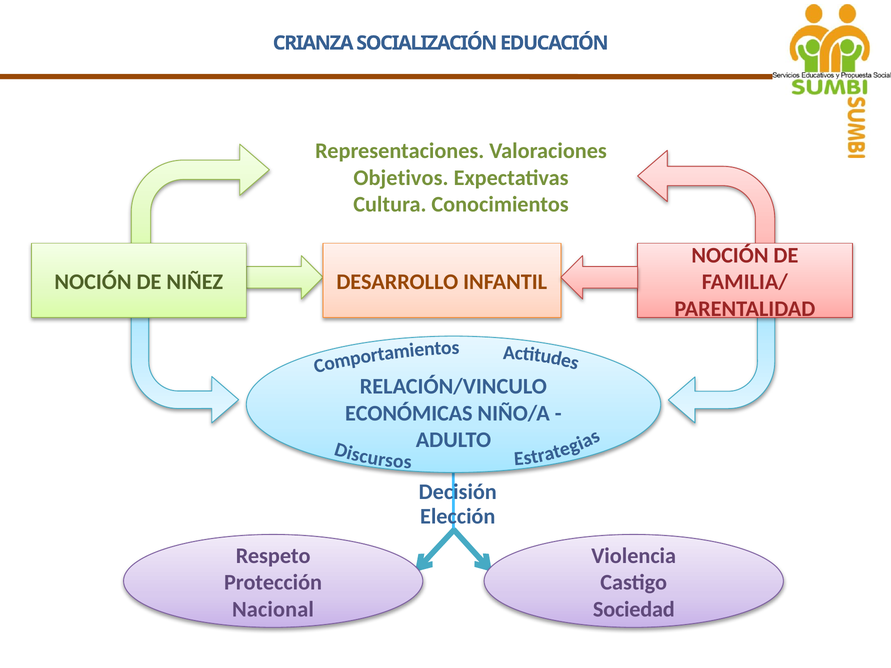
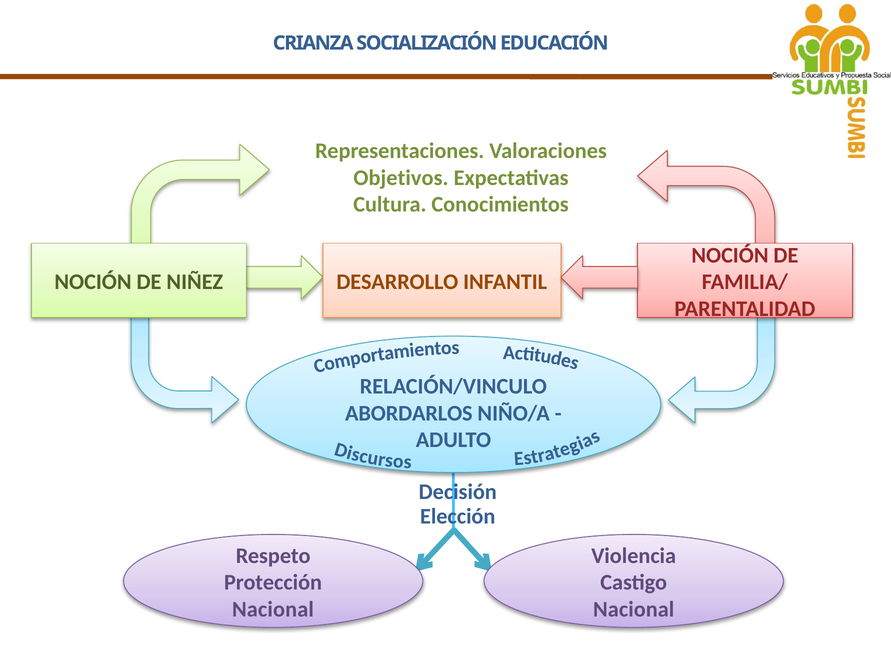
ECONÓMICAS: ECONÓMICAS -> ABORDARLOS (409, 413)
Sociedad: Sociedad -> Nacional (634, 609)
